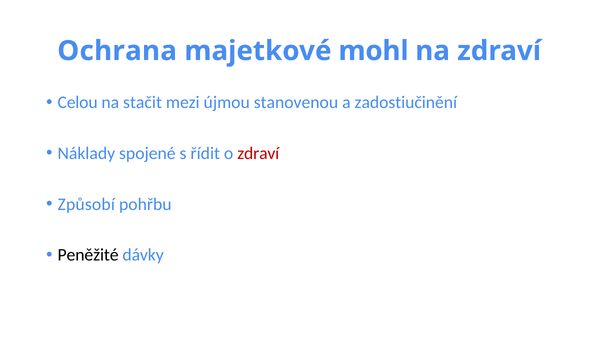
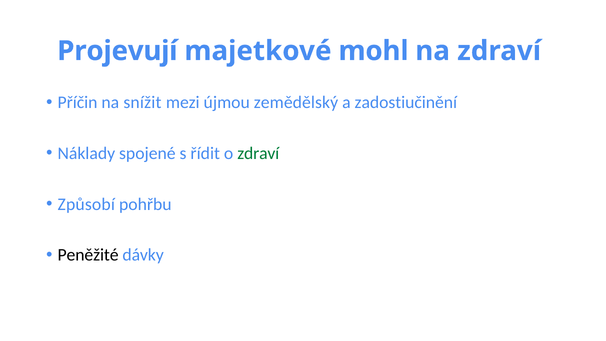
Ochrana: Ochrana -> Projevují (117, 51)
Celou: Celou -> Příčin (78, 102)
stačit: stačit -> snížit (142, 102)
stanovenou: stanovenou -> zemědělský (296, 102)
zdraví colour: red -> green (258, 153)
